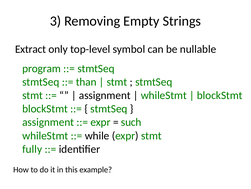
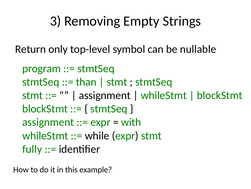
Extract: Extract -> Return (30, 49)
such: such -> with (131, 122)
